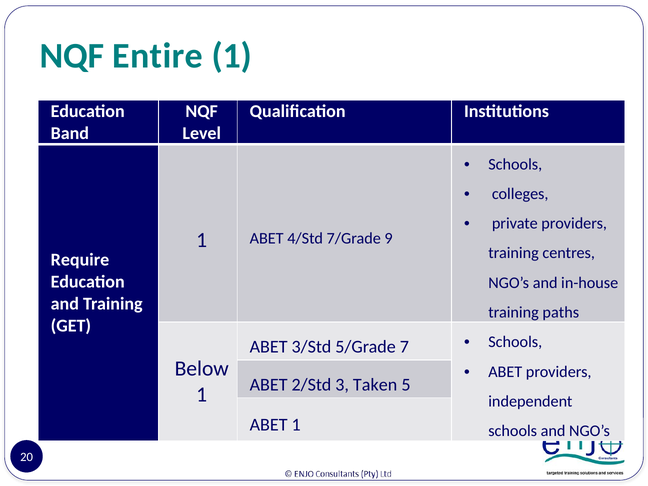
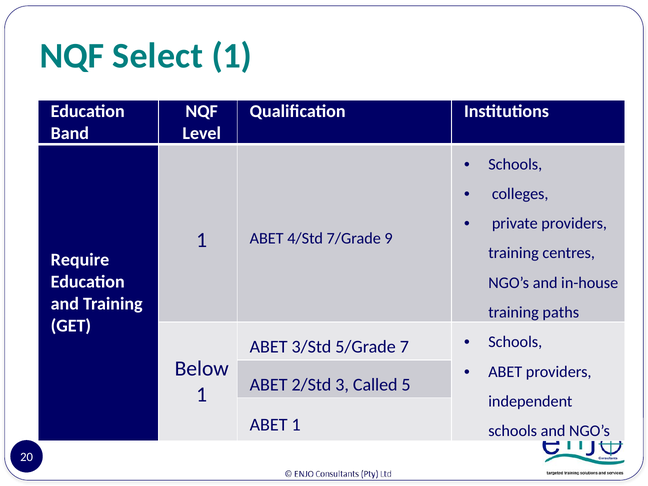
Entire: Entire -> Select (158, 56)
Taken: Taken -> Called (375, 385)
